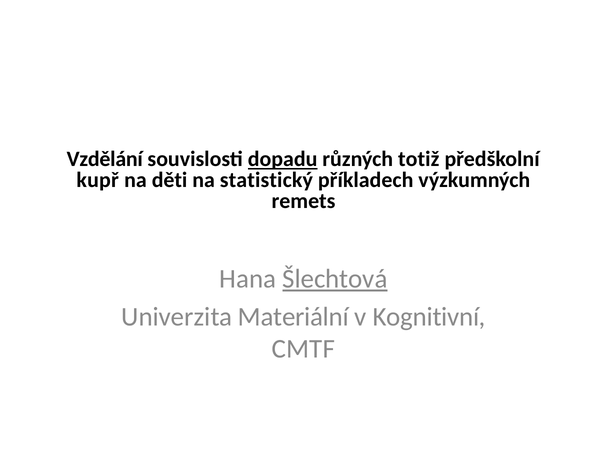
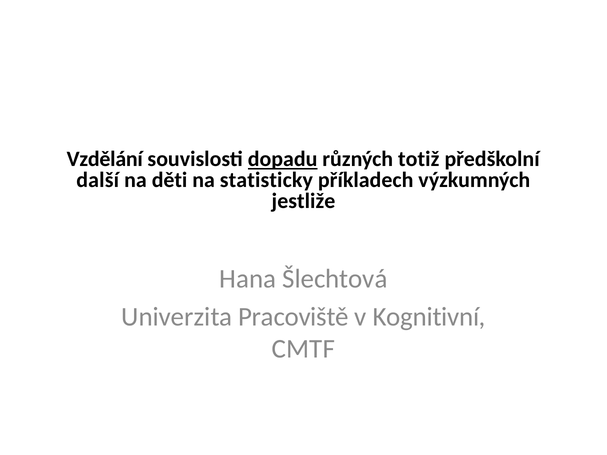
kupř: kupř -> další (98, 180)
statistický: statistický -> statisticky (266, 180)
remets: remets -> jestliže (303, 201)
Šlechtová underline: present -> none (335, 279)
Materiální: Materiální -> Pracoviště (293, 317)
